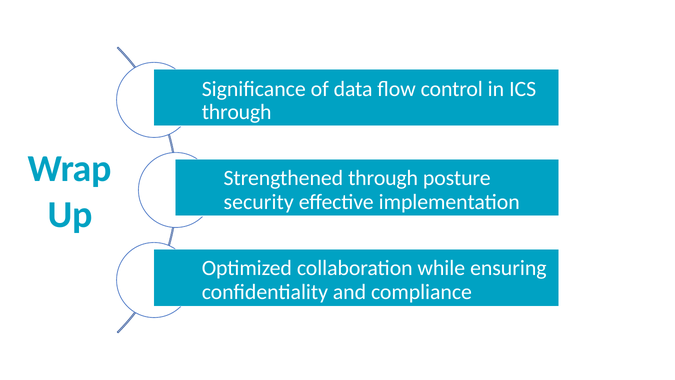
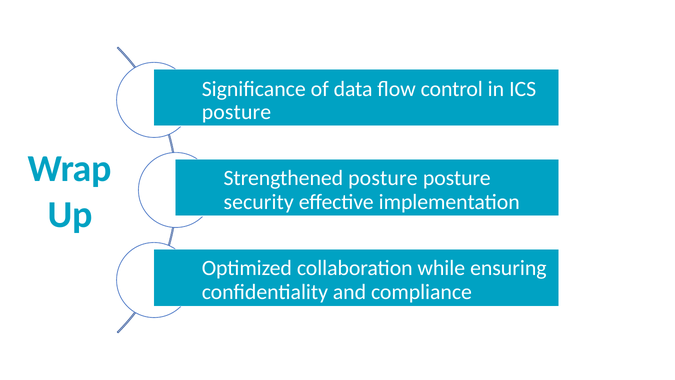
through: through -> posture (236, 112)
Strengthened through: through -> posture (383, 178)
